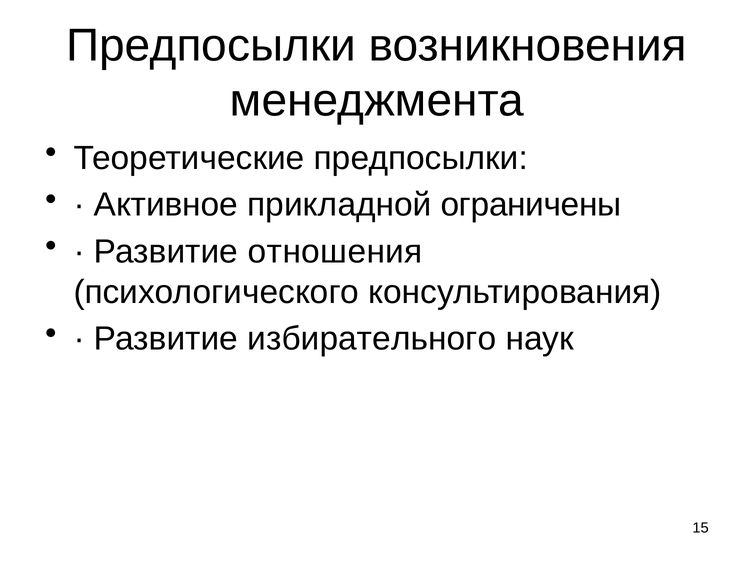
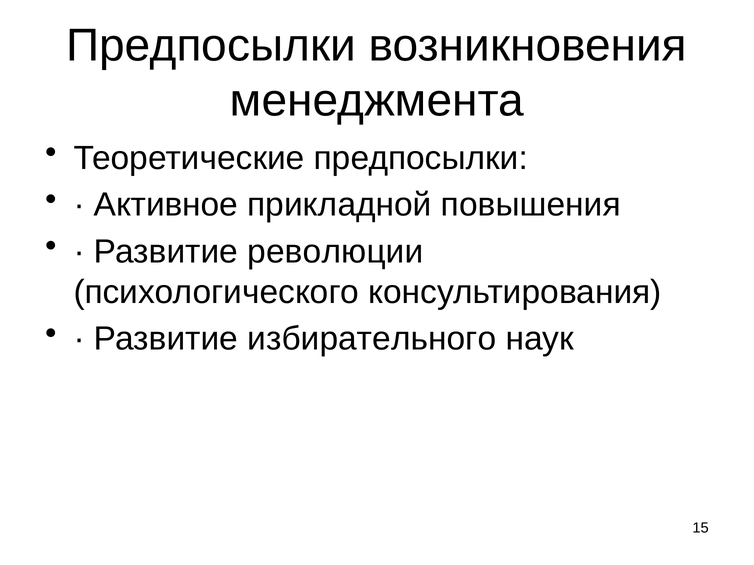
ограничены: ограничены -> повышения (531, 205)
отношения: отношения -> революции (335, 252)
